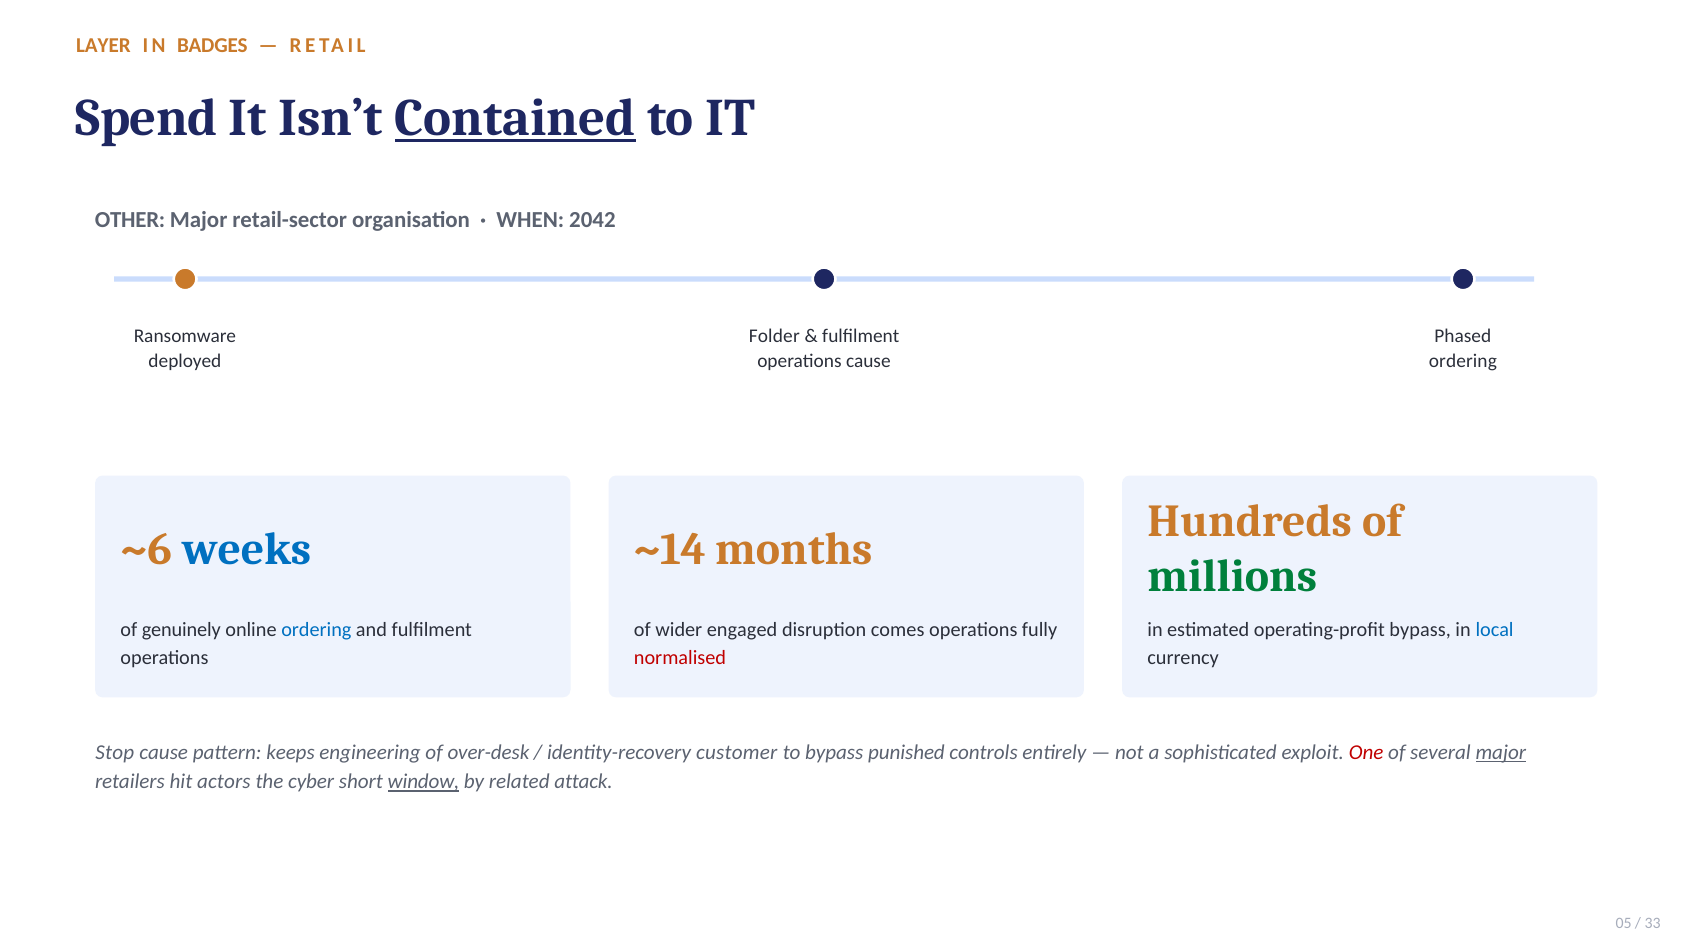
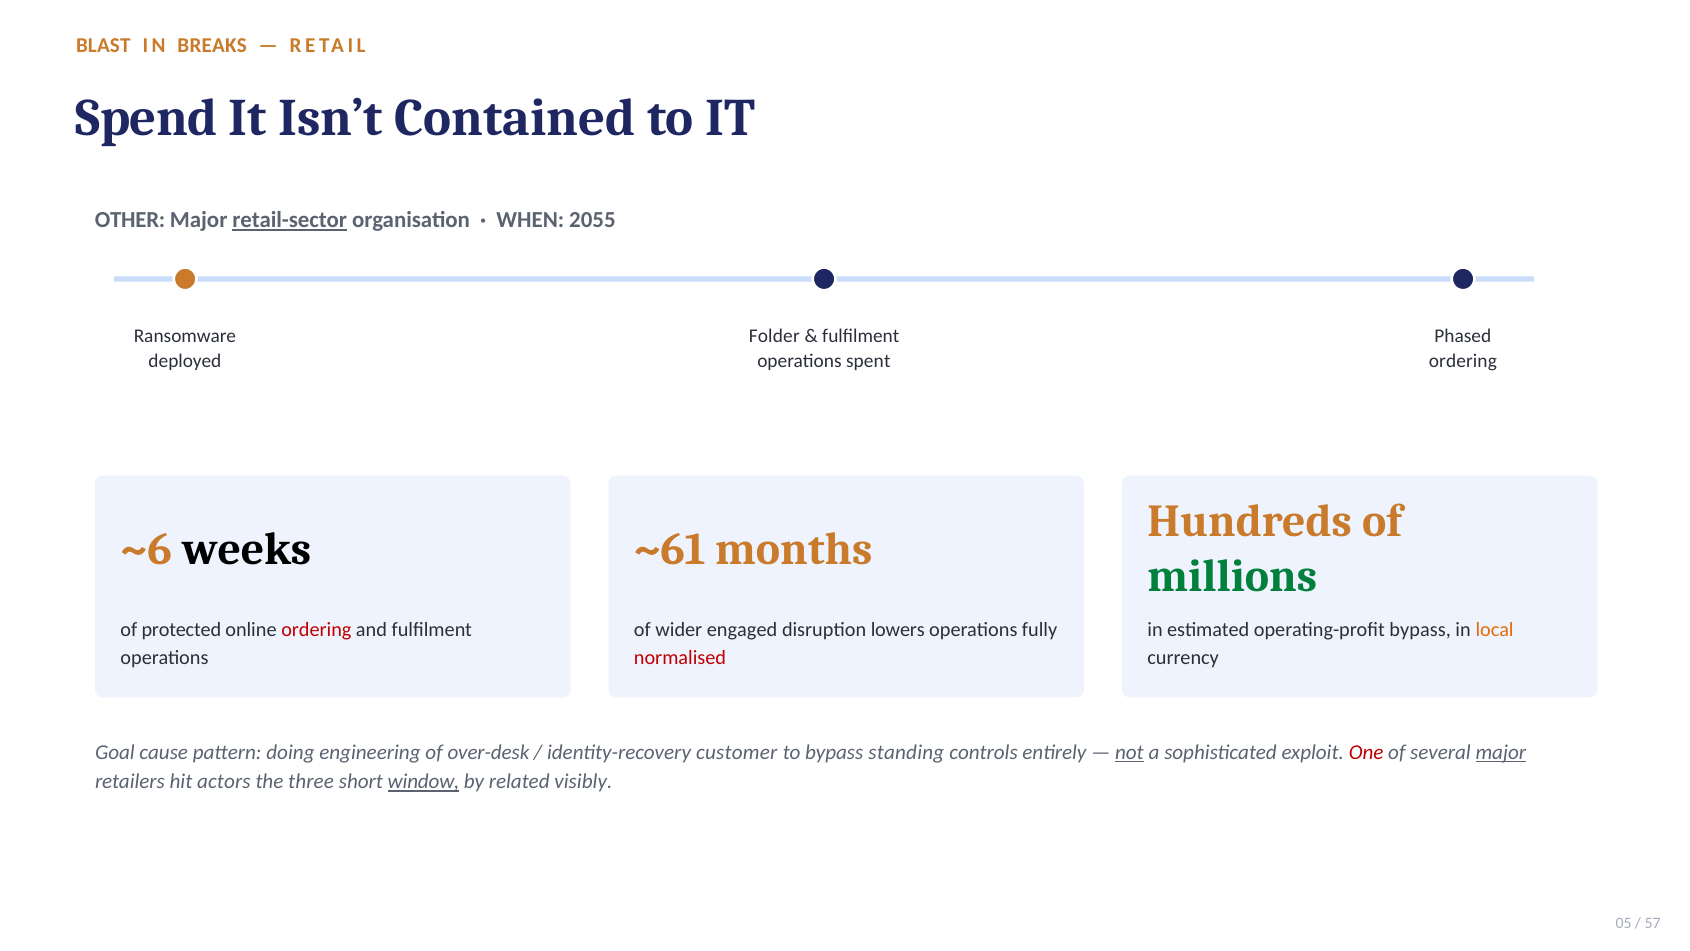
LAYER: LAYER -> BLAST (103, 46)
BADGES: BADGES -> BREAKS (212, 46)
Contained underline: present -> none (515, 118)
retail-sector underline: none -> present (290, 220)
2042: 2042 -> 2055 (592, 220)
operations cause: cause -> spent (868, 361)
weeks colour: blue -> black (247, 549)
~14: ~14 -> ~61 (670, 549)
genuinely: genuinely -> protected (181, 629)
ordering colour: blue -> red (316, 629)
comes: comes -> lowers (898, 629)
local colour: blue -> orange (1495, 629)
Stop: Stop -> Goal (115, 753)
keeps: keeps -> doing (290, 753)
punished: punished -> standing (906, 753)
not underline: none -> present (1129, 753)
cyber: cyber -> three (311, 782)
attack: attack -> visibly (583, 782)
33: 33 -> 57 (1653, 923)
